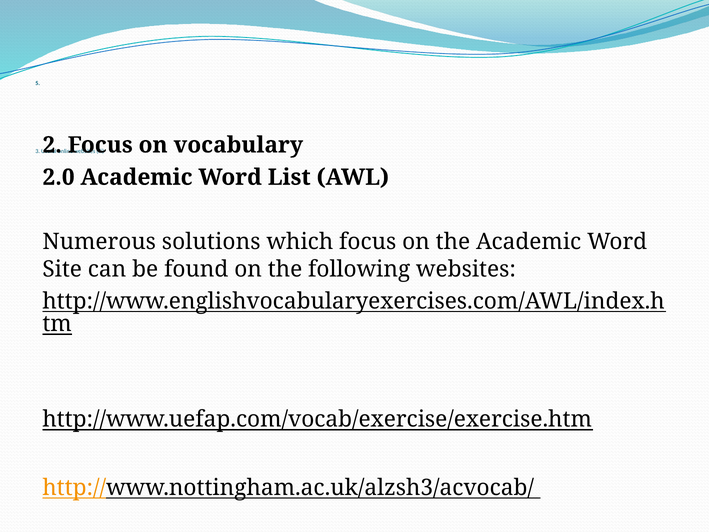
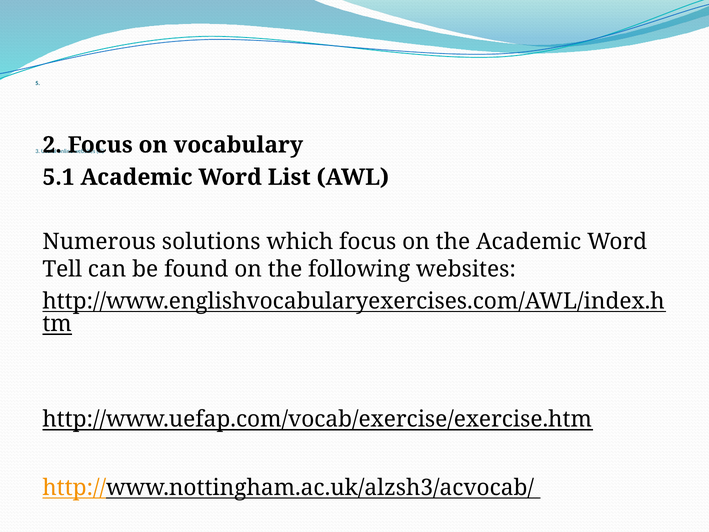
2.0: 2.0 -> 5.1 (59, 177)
Site: Site -> Tell (62, 269)
